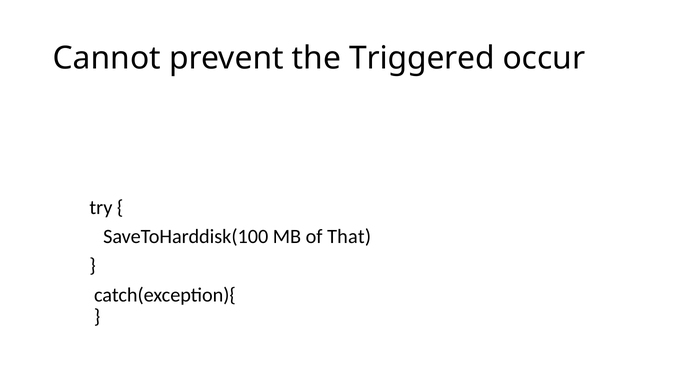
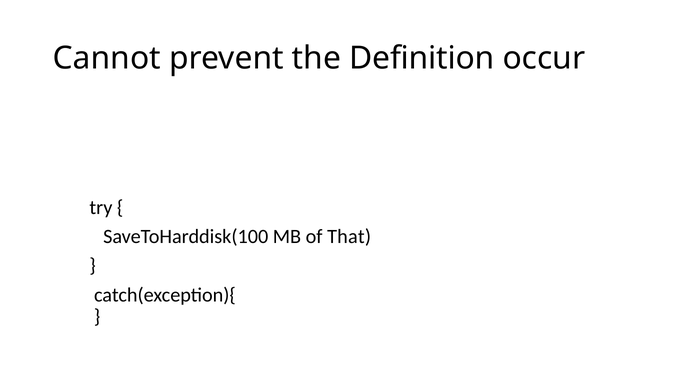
Triggered: Triggered -> Definition (422, 58)
